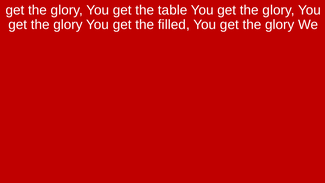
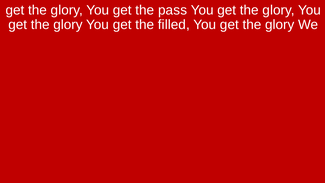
table: table -> pass (173, 10)
